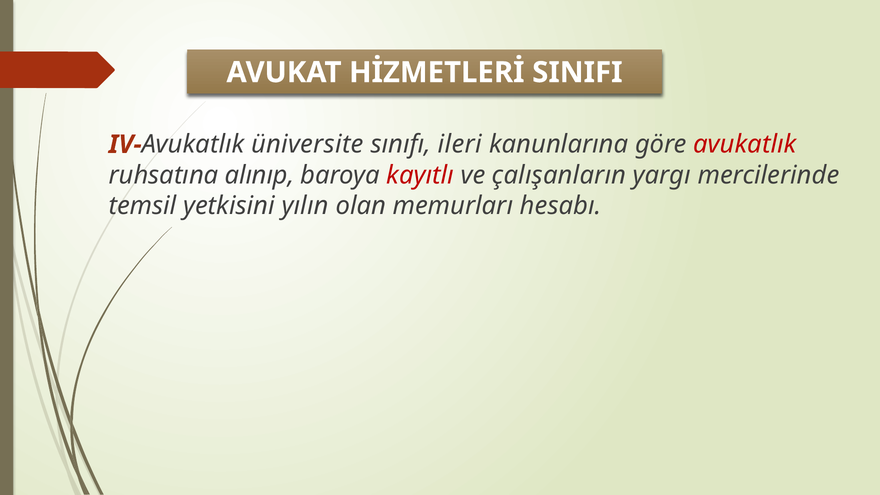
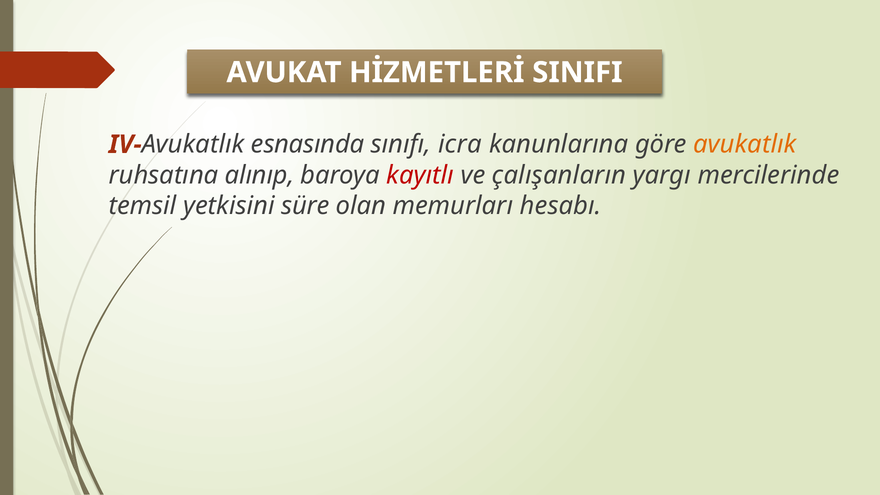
üniversite: üniversite -> esnasında (308, 144)
ileri: ileri -> icra (460, 144)
avukatlık colour: red -> orange (745, 144)
yılın: yılın -> süre (305, 206)
